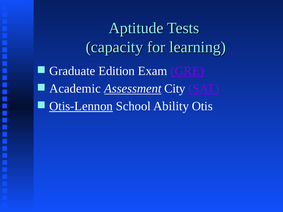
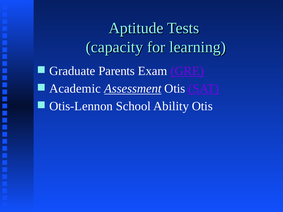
Edition: Edition -> Parents (117, 71)
Assessment City: City -> Otis (175, 89)
Otis-Lennon underline: present -> none (81, 106)
